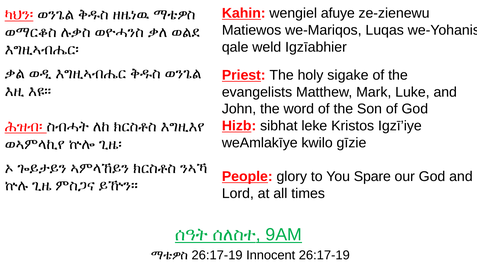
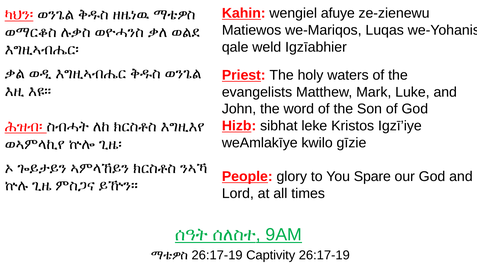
sigake: sigake -> waters (348, 75)
Innocent: Innocent -> Captivity (271, 255)
